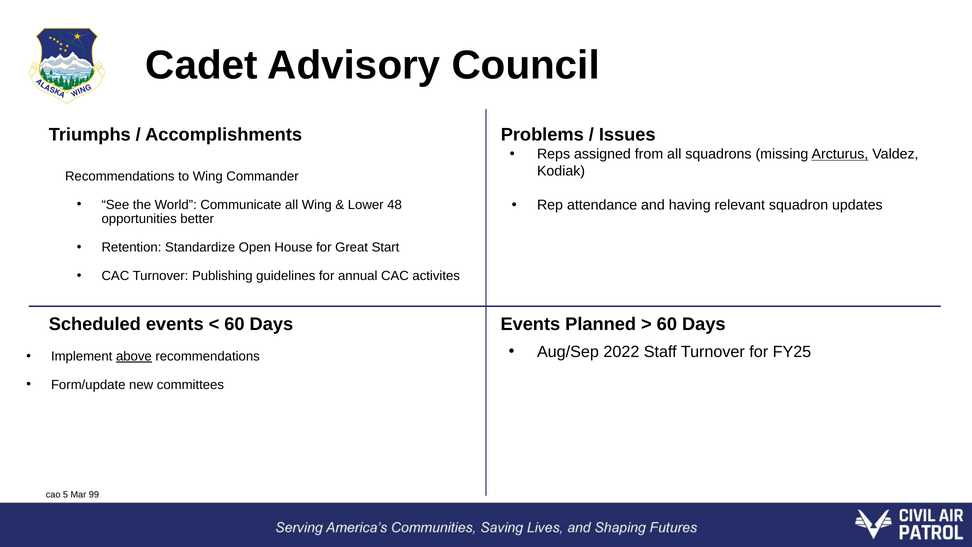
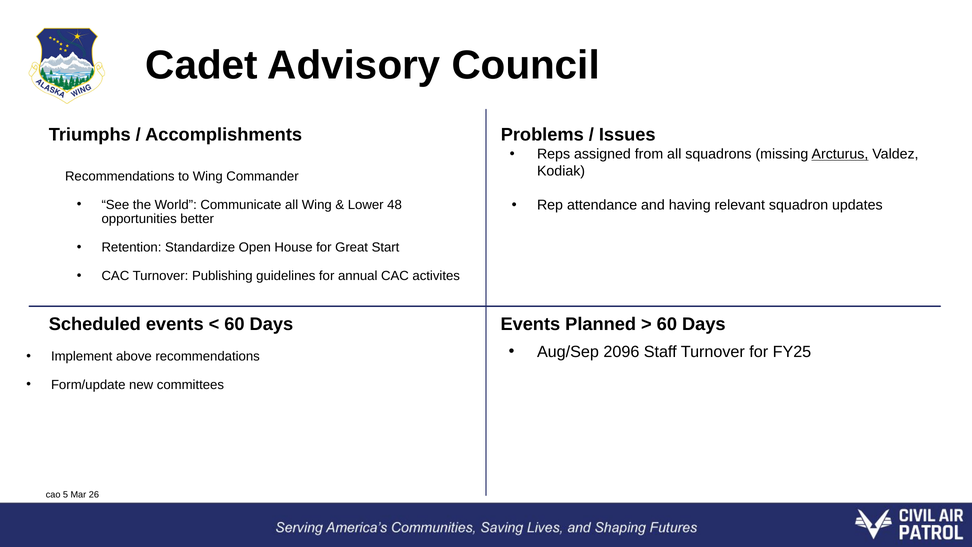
2022: 2022 -> 2096 (621, 352)
above underline: present -> none (134, 356)
99: 99 -> 26 (94, 494)
